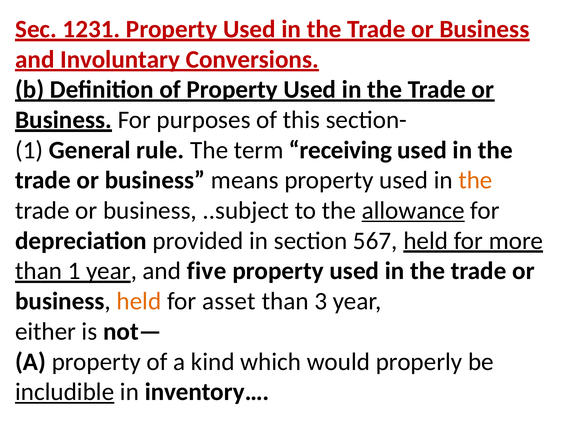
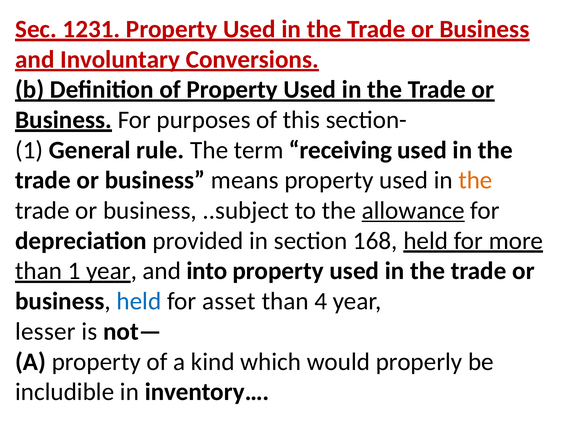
567: 567 -> 168 (375, 240)
five: five -> into (207, 271)
held colour: orange -> blue (139, 301)
3: 3 -> 4 (321, 301)
either: either -> lesser (45, 331)
includible underline: present -> none (65, 391)
